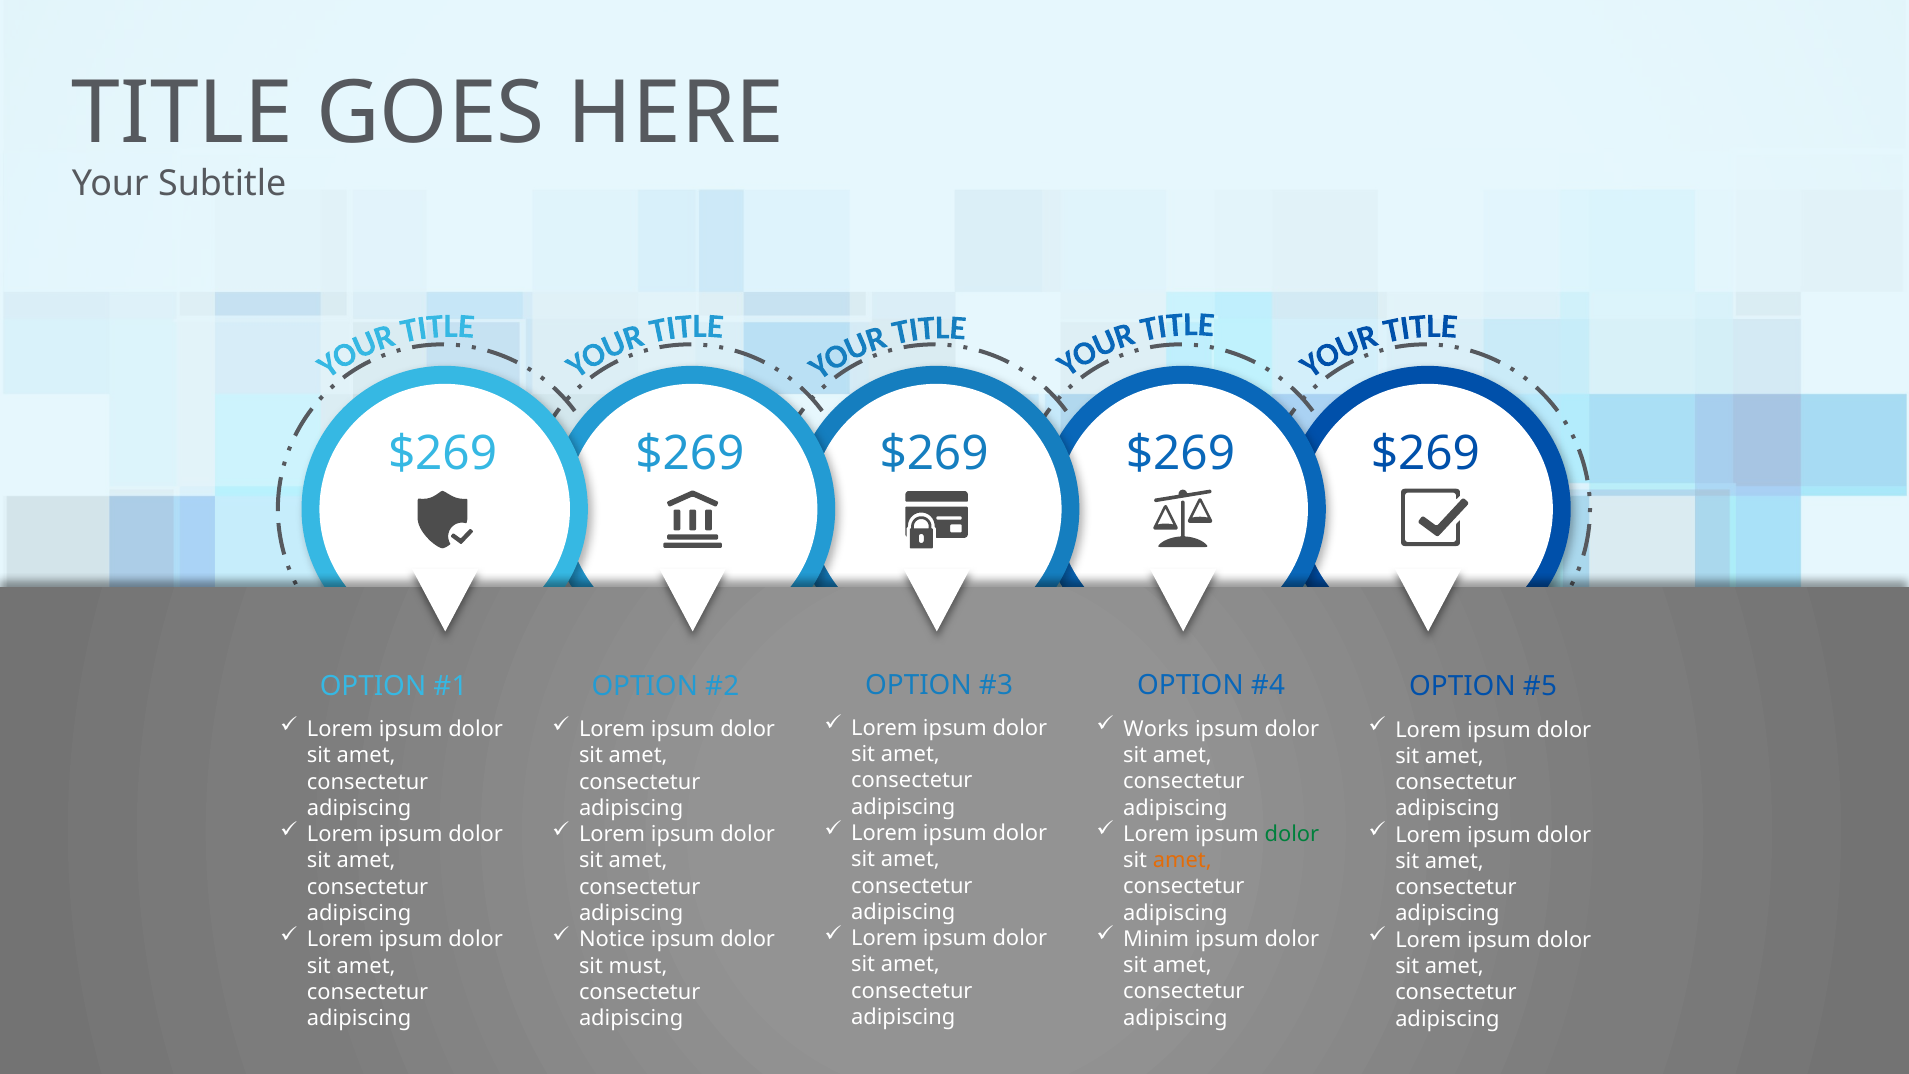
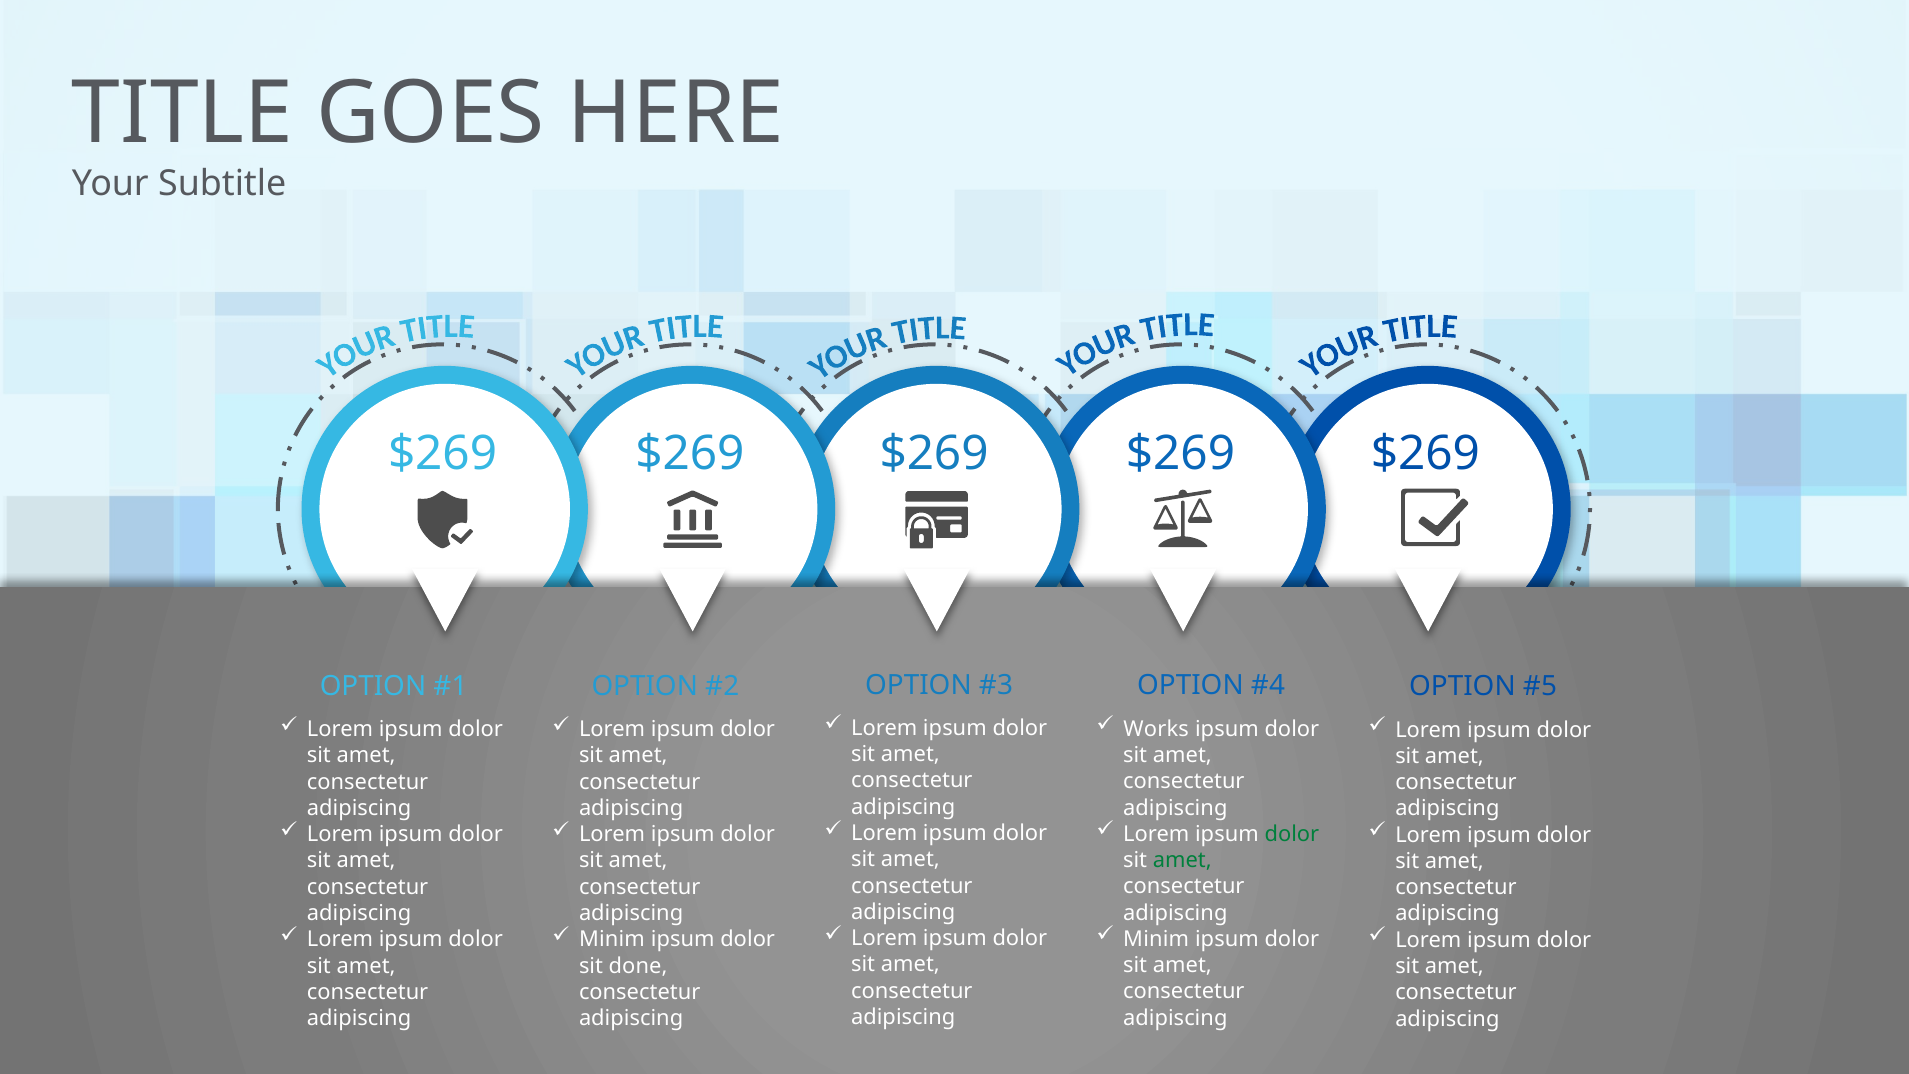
amet colour: orange -> green (1182, 860)
Notice: Notice -> Minim (612, 939)
must: must -> done (638, 966)
